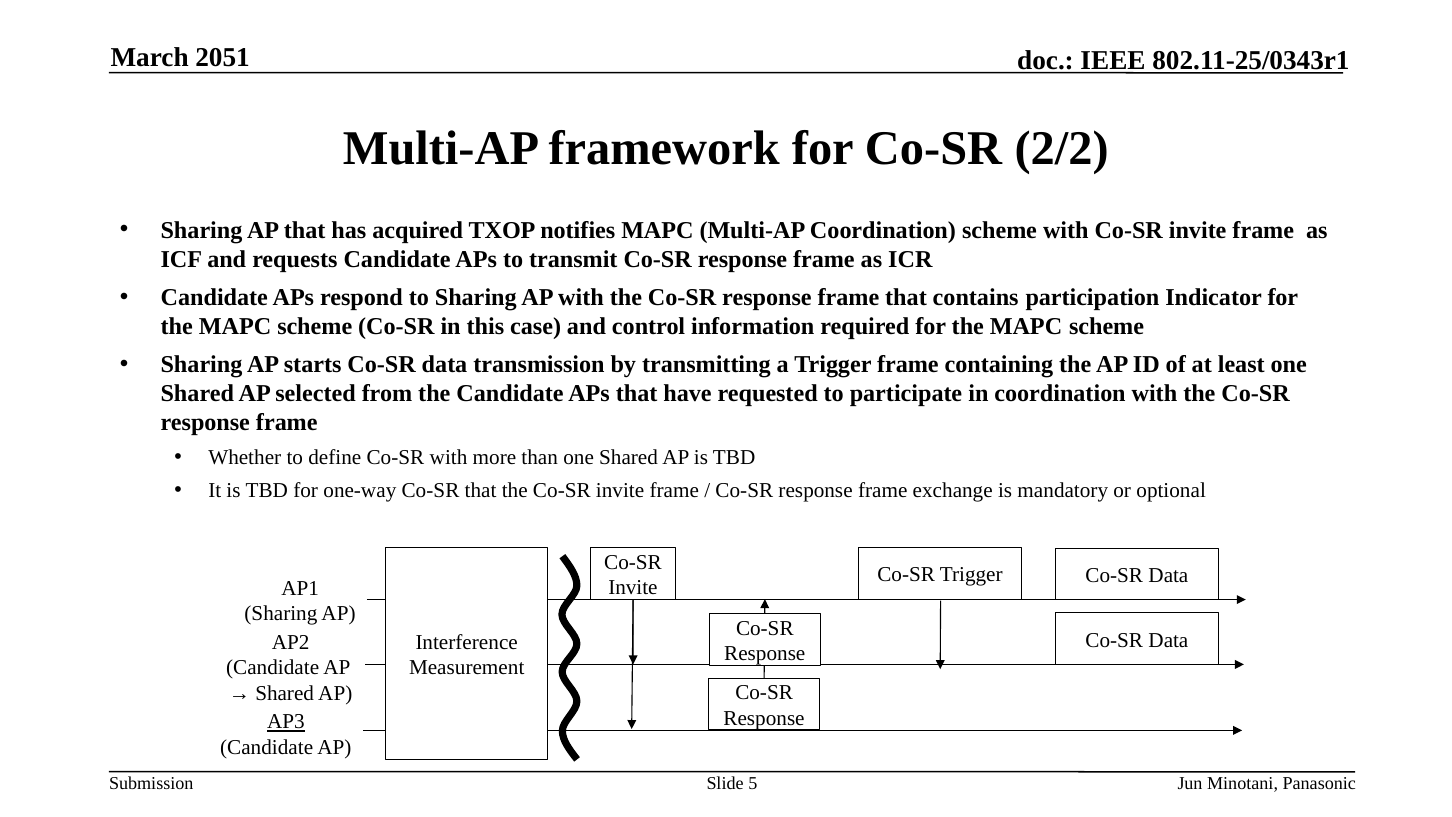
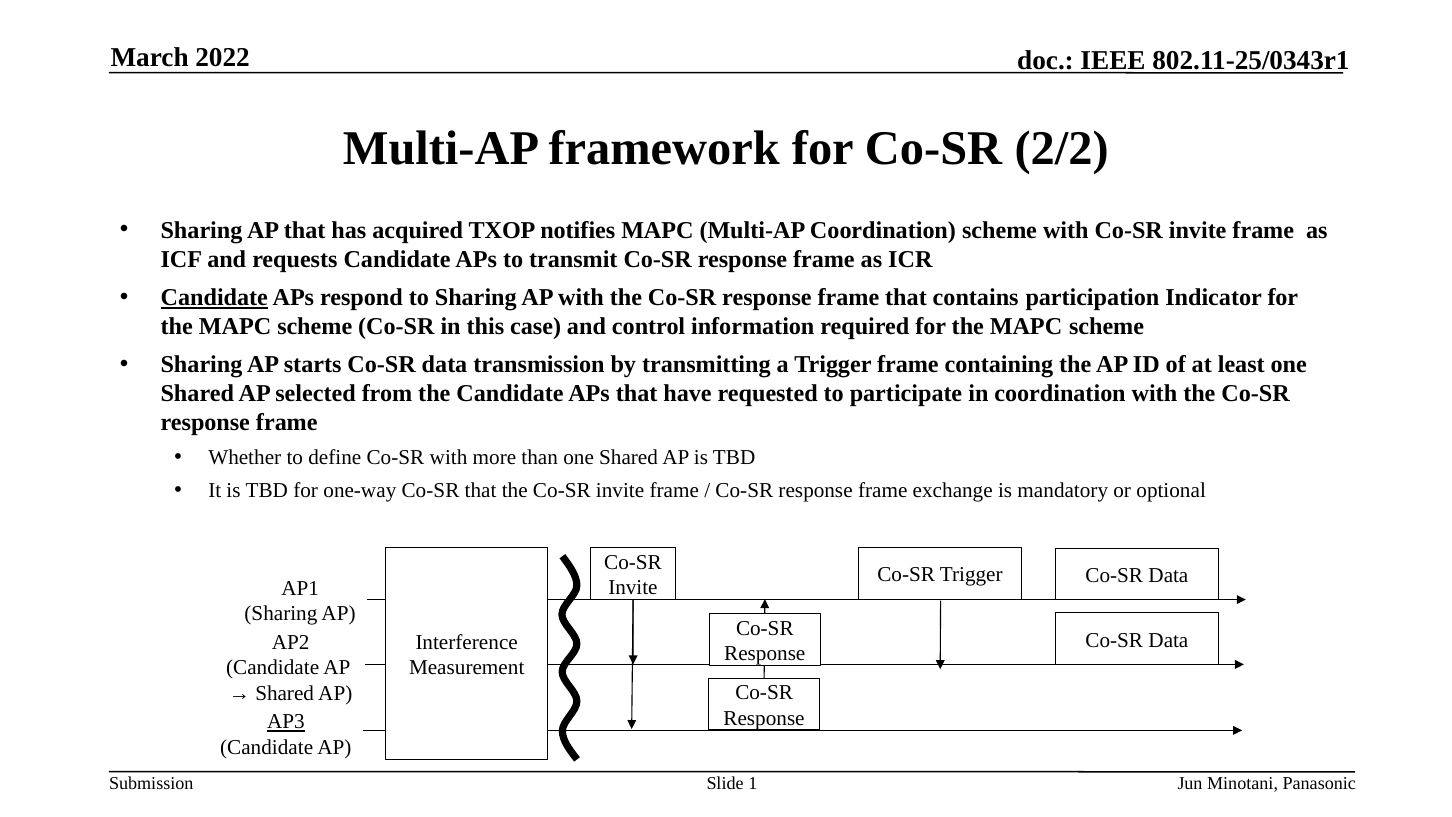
2051: 2051 -> 2022 (223, 58)
Candidate underline: none -> present (214, 297)
5: 5 -> 1 (753, 783)
